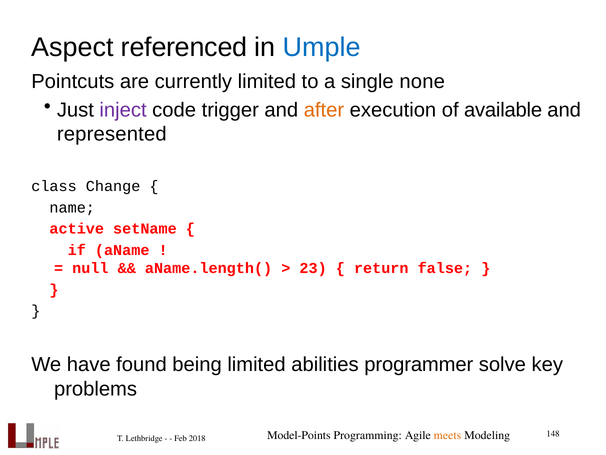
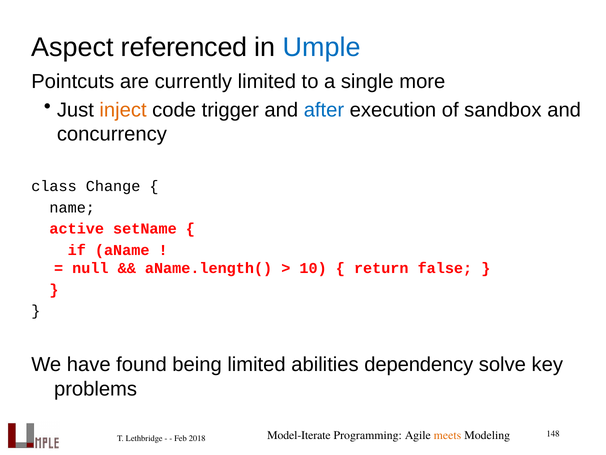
none: none -> more (422, 82)
inject colour: purple -> orange (123, 110)
after colour: orange -> blue (324, 110)
available: available -> sandbox (503, 110)
represented: represented -> concurrency (112, 134)
23: 23 -> 10 (313, 268)
programmer: programmer -> dependency (419, 364)
Model-Points: Model-Points -> Model-Iterate (299, 435)
